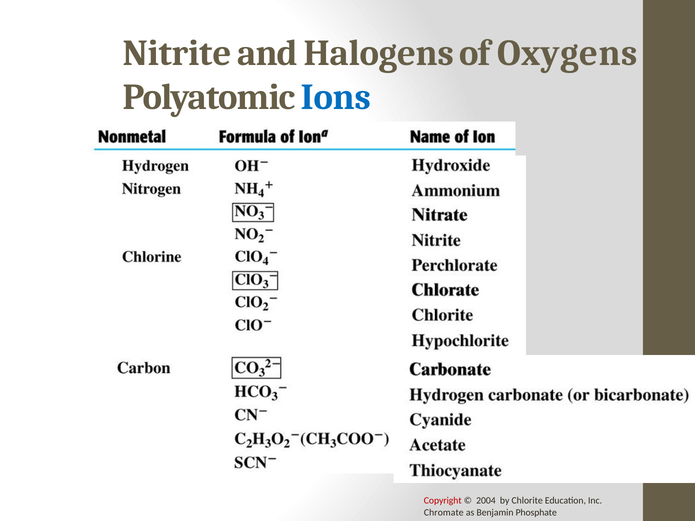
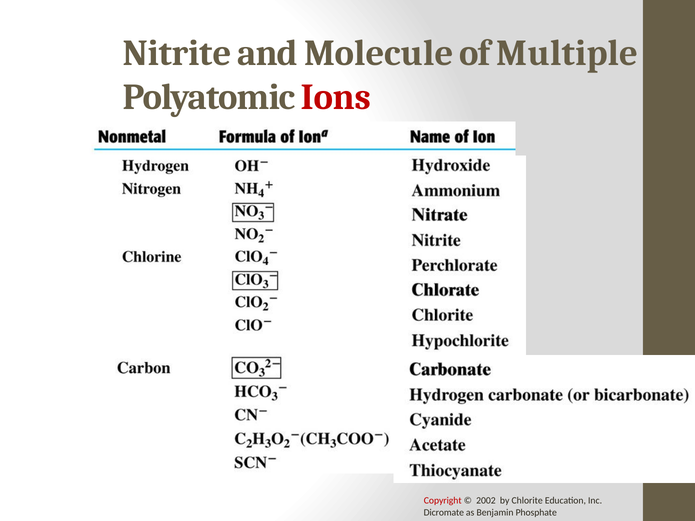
Halogens: Halogens -> Molecule (379, 53)
Oxygens: Oxygens -> Multiple (567, 53)
Ions colour: blue -> red (336, 97)
2004: 2004 -> 2002 (486, 501)
Chromate: Chromate -> Dicromate (444, 513)
